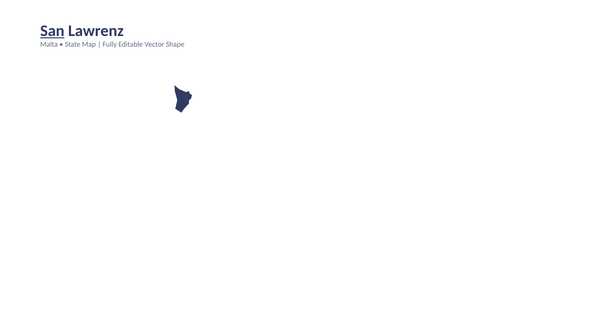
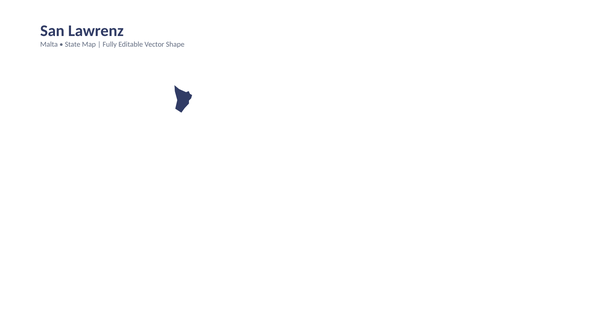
San underline: present -> none (52, 31)
